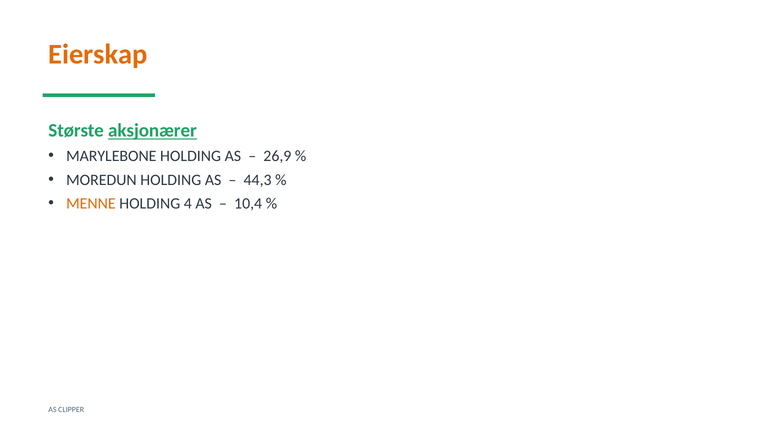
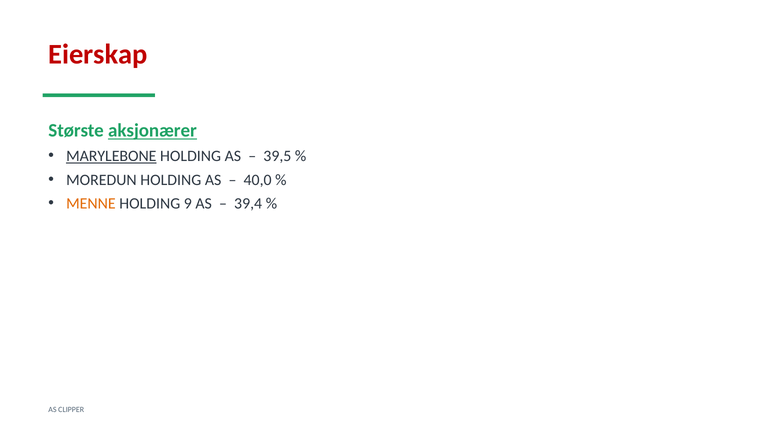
Eierskap colour: orange -> red (98, 54)
MARYLEBONE underline: none -> present (111, 156)
26,9: 26,9 -> 39,5 (277, 156)
44,3: 44,3 -> 40,0 (258, 180)
4: 4 -> 9 (188, 204)
10,4: 10,4 -> 39,4 (248, 204)
